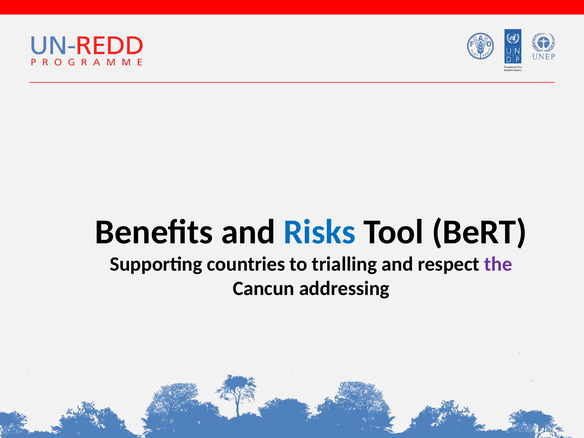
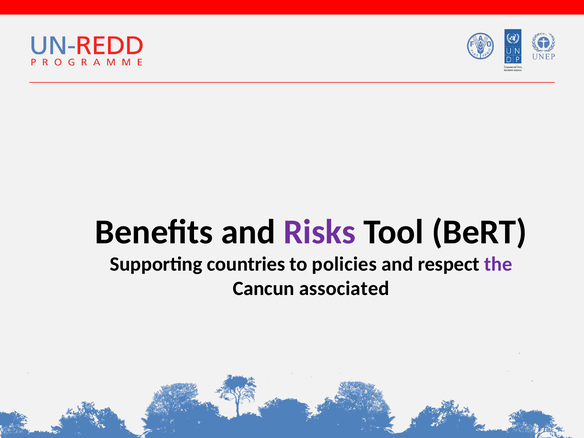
Risks colour: blue -> purple (320, 232)
trialling: trialling -> policies (344, 264)
addressing: addressing -> associated (344, 288)
